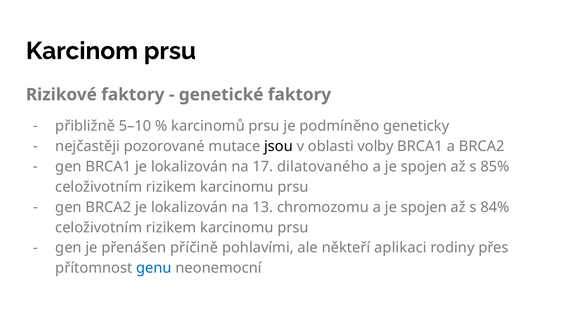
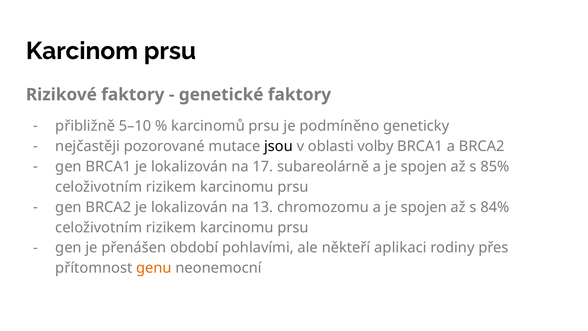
dilatovaného: dilatovaného -> subareolárně (323, 166)
příčině: příčině -> období (194, 248)
genu colour: blue -> orange (154, 268)
